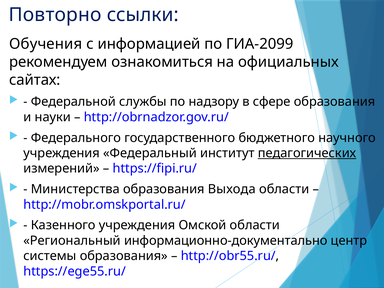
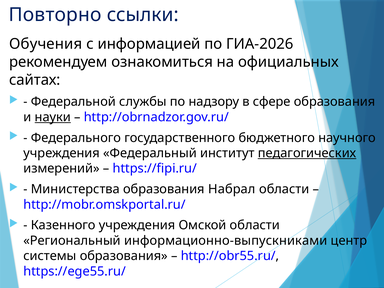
ГИА-2099: ГИА-2099 -> ГИА-2026 (260, 44)
науки underline: none -> present (53, 117)
Выхода: Выхода -> Набрал (232, 189)
информационно-документально: информационно-документально -> информационно-выпускниками (226, 241)
